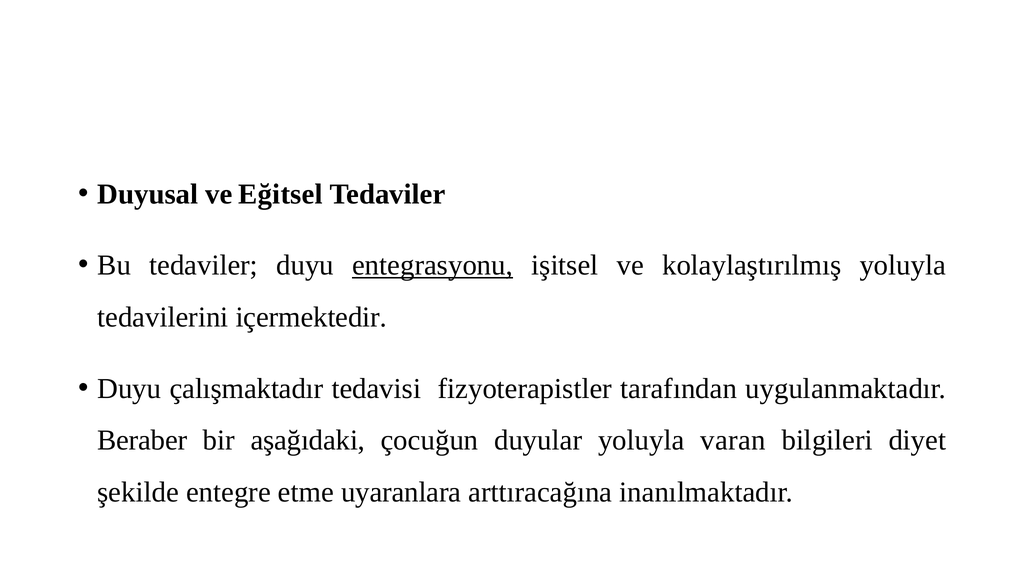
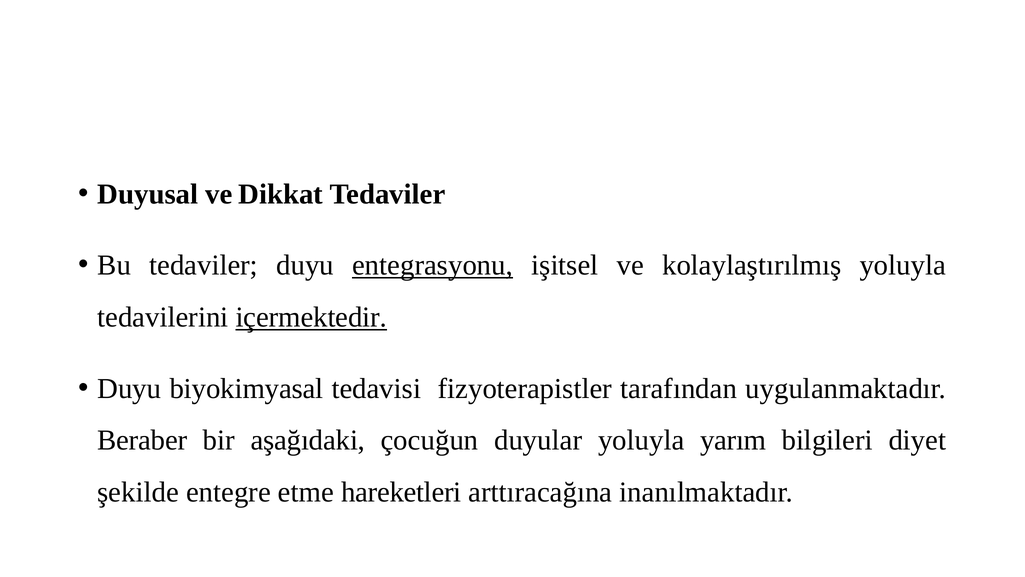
Eğitsel: Eğitsel -> Dikkat (281, 194)
içermektedir underline: none -> present (311, 317)
çalışmaktadır: çalışmaktadır -> biyokimyasal (247, 388)
varan: varan -> yarım (733, 440)
uyaranlara: uyaranlara -> hareketleri (401, 492)
